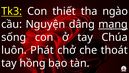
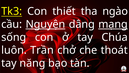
Nguyện underline: none -> present (45, 24)
Phát: Phát -> Trần (42, 50)
hồng: hồng -> năng (32, 63)
